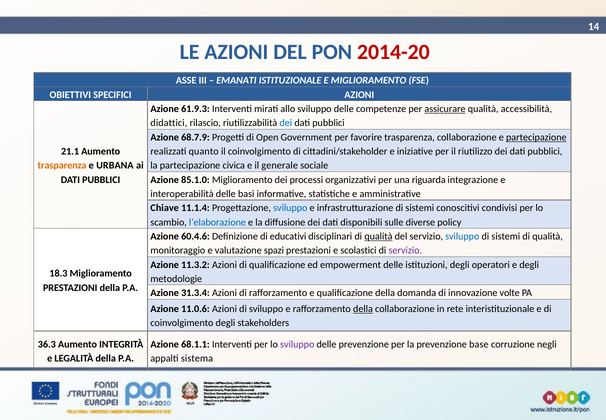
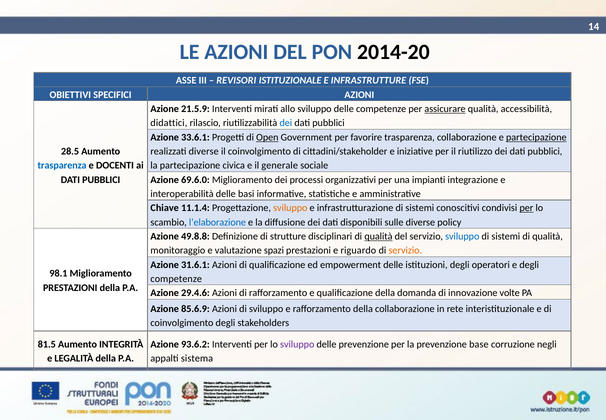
2014-20 colour: red -> black (393, 52)
EMANATI: EMANATI -> REVISORI (236, 80)
E MIGLIORAMENTO: MIGLIORAMENTO -> INFRASTRUTTURE (369, 80)
61.9.3: 61.9.3 -> 21.5.9 (195, 109)
68.7.9: 68.7.9 -> 33.6.1 (195, 137)
Open underline: none -> present (267, 137)
21.1: 21.1 -> 28.5 (70, 151)
realizzati quanto: quanto -> diverse (204, 151)
trasparenza colour: orange -> blue (62, 165)
URBANA: URBANA -> DOCENTI (115, 165)
85.1.0: 85.1.0 -> 69.6.0 (195, 179)
riguarda: riguarda -> impianti (429, 179)
sviluppo colour: blue -> orange (290, 208)
per underline: none -> present (526, 208)
60.4.6: 60.4.6 -> 49.8.8 (195, 236)
educativi: educativi -> strutture (288, 236)
scolastici: scolastici -> riguardo (358, 250)
servizio colour: purple -> orange (405, 250)
11.3.2: 11.3.2 -> 31.6.1 (195, 264)
18.3: 18.3 -> 98.1 (58, 273)
metodologie: metodologie -> competenze (176, 279)
31.3.4: 31.3.4 -> 29.4.6 (195, 293)
11.0.6: 11.0.6 -> 85.6.9 (195, 309)
della underline: present -> none (363, 309)
36.3: 36.3 -> 81.5 (47, 344)
68.1.1: 68.1.1 -> 93.6.2 (195, 344)
